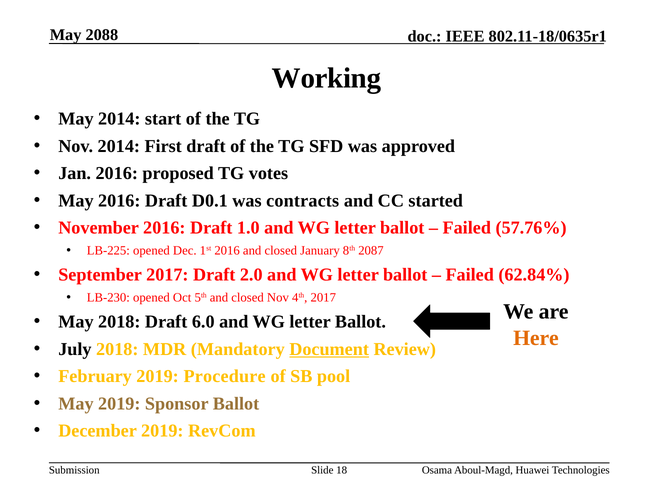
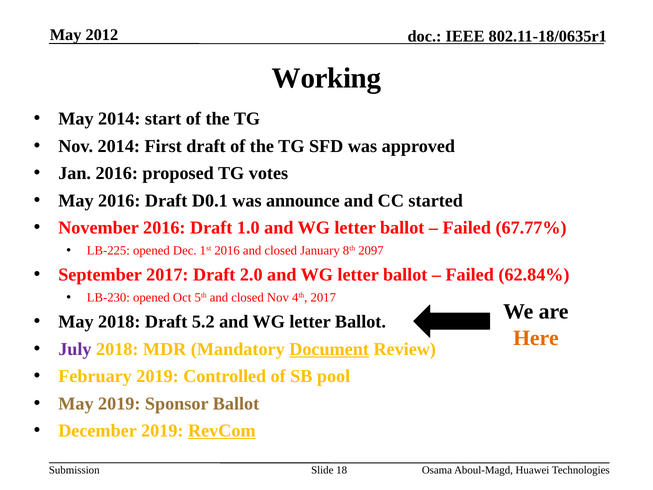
2088: 2088 -> 2012 (102, 35)
contracts: contracts -> announce (303, 201)
57.76%: 57.76% -> 67.77% (531, 228)
2087: 2087 -> 2097 (371, 250)
6.0: 6.0 -> 5.2 (203, 322)
July colour: black -> purple (75, 349)
Procedure: Procedure -> Controlled (225, 376)
RevCom underline: none -> present (222, 431)
